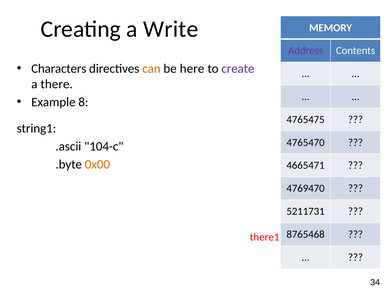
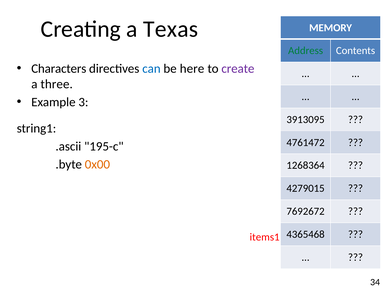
Write: Write -> Texas (171, 29)
Address colour: purple -> green (306, 51)
can colour: orange -> blue (151, 69)
there: there -> three (57, 84)
8: 8 -> 3 (83, 102)
4765475: 4765475 -> 3913095 (306, 120)
4765470: 4765470 -> 4761472 (306, 143)
104-c: 104-c -> 195-c (104, 147)
4665471: 4665471 -> 1268364 (306, 166)
4769470: 4769470 -> 4279015 (306, 189)
5211731: 5211731 -> 7692672 (306, 212)
8765468: 8765468 -> 4365468 (306, 235)
there1: there1 -> items1 (265, 237)
